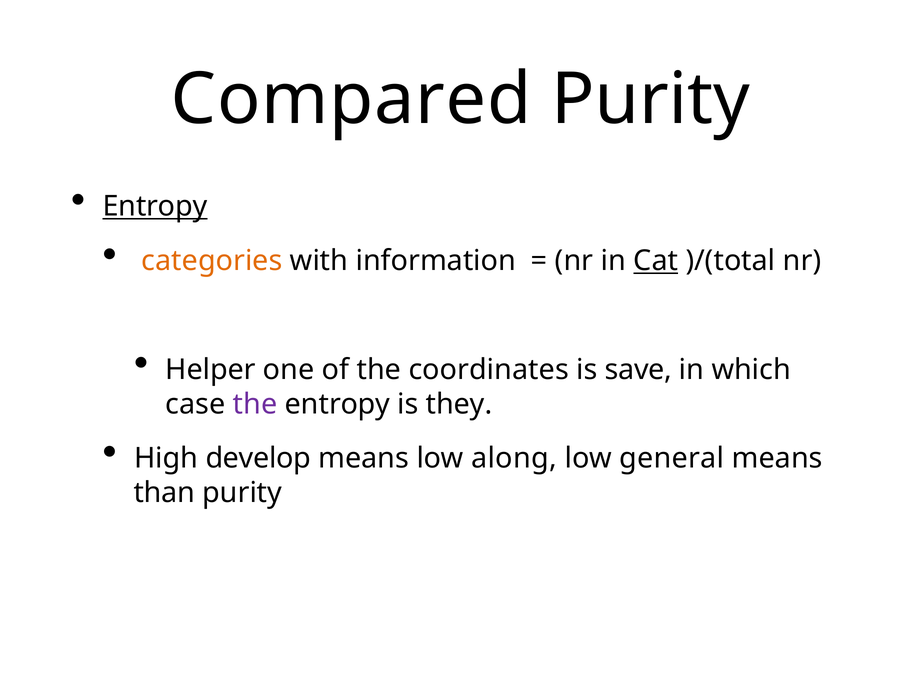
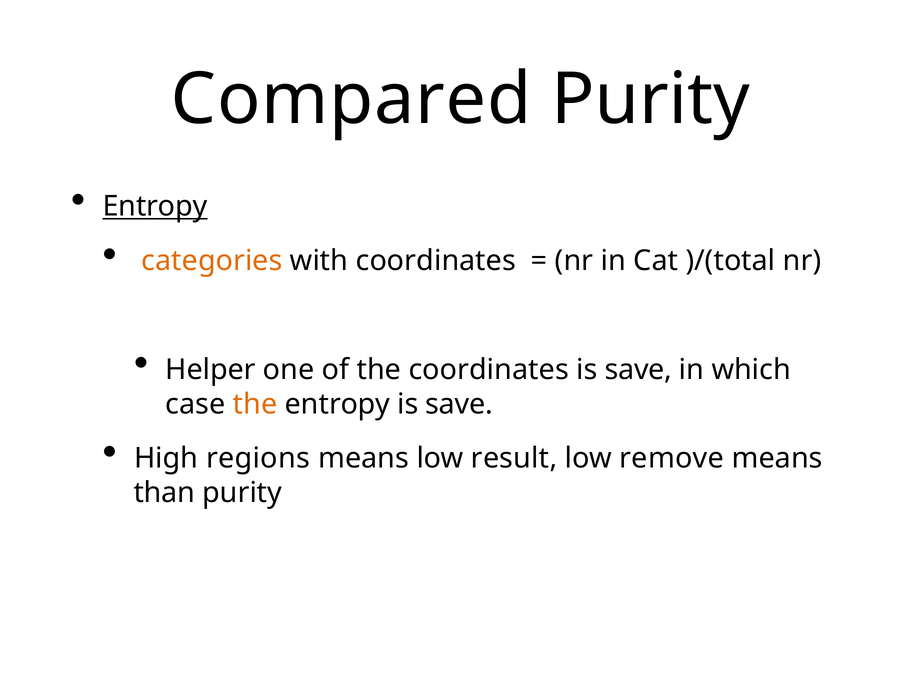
with information: information -> coordinates (436, 261)
Cat underline: present -> none (656, 261)
the colour: purple -> orange (255, 404)
entropy is they: they -> save (459, 404)
develop: develop -> regions (258, 458)
along: along -> result (514, 458)
general: general -> remove (672, 458)
